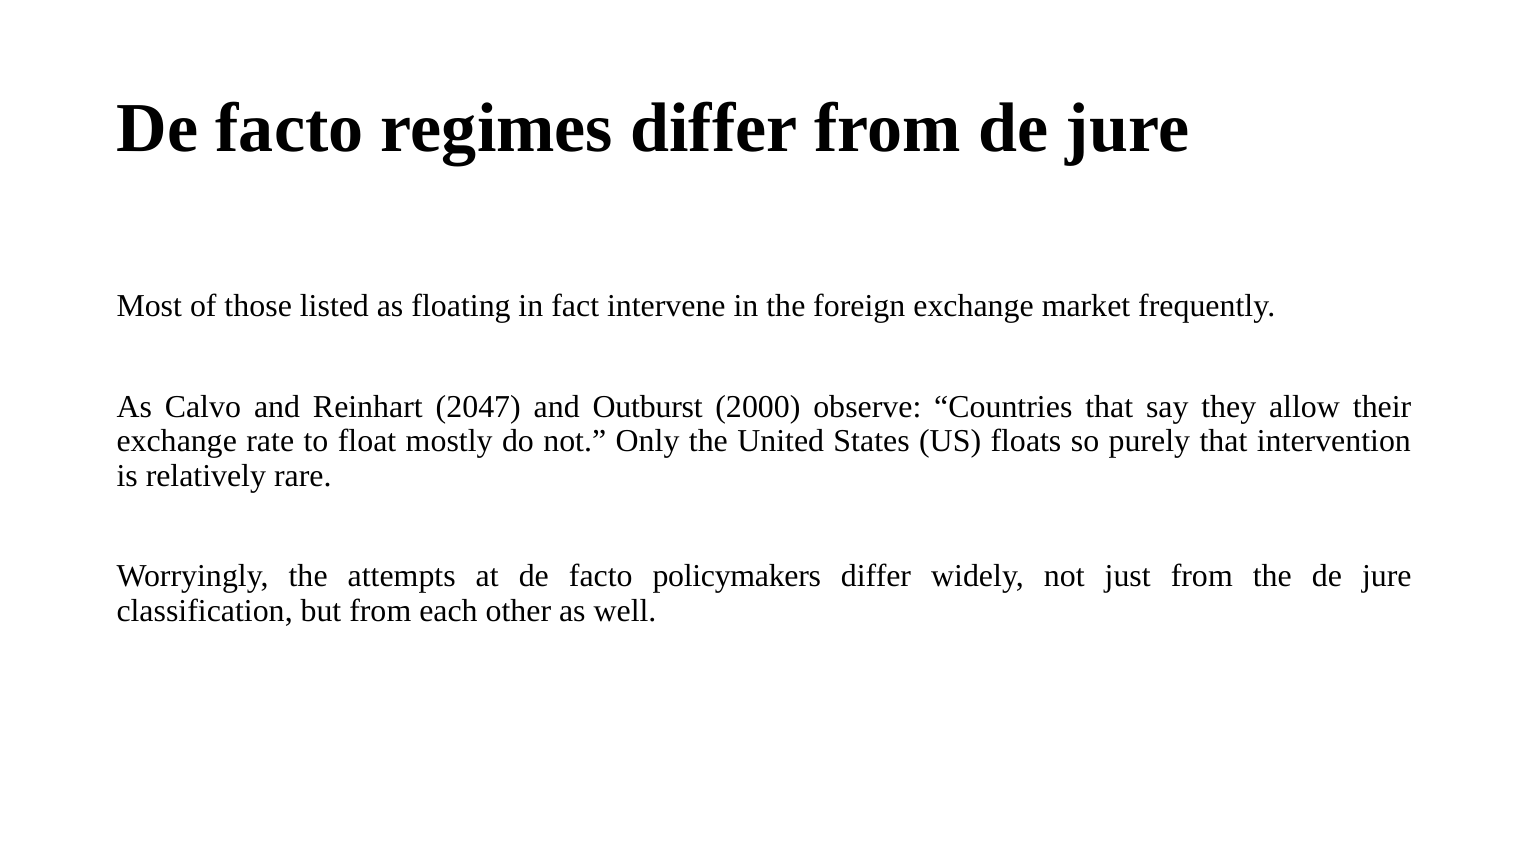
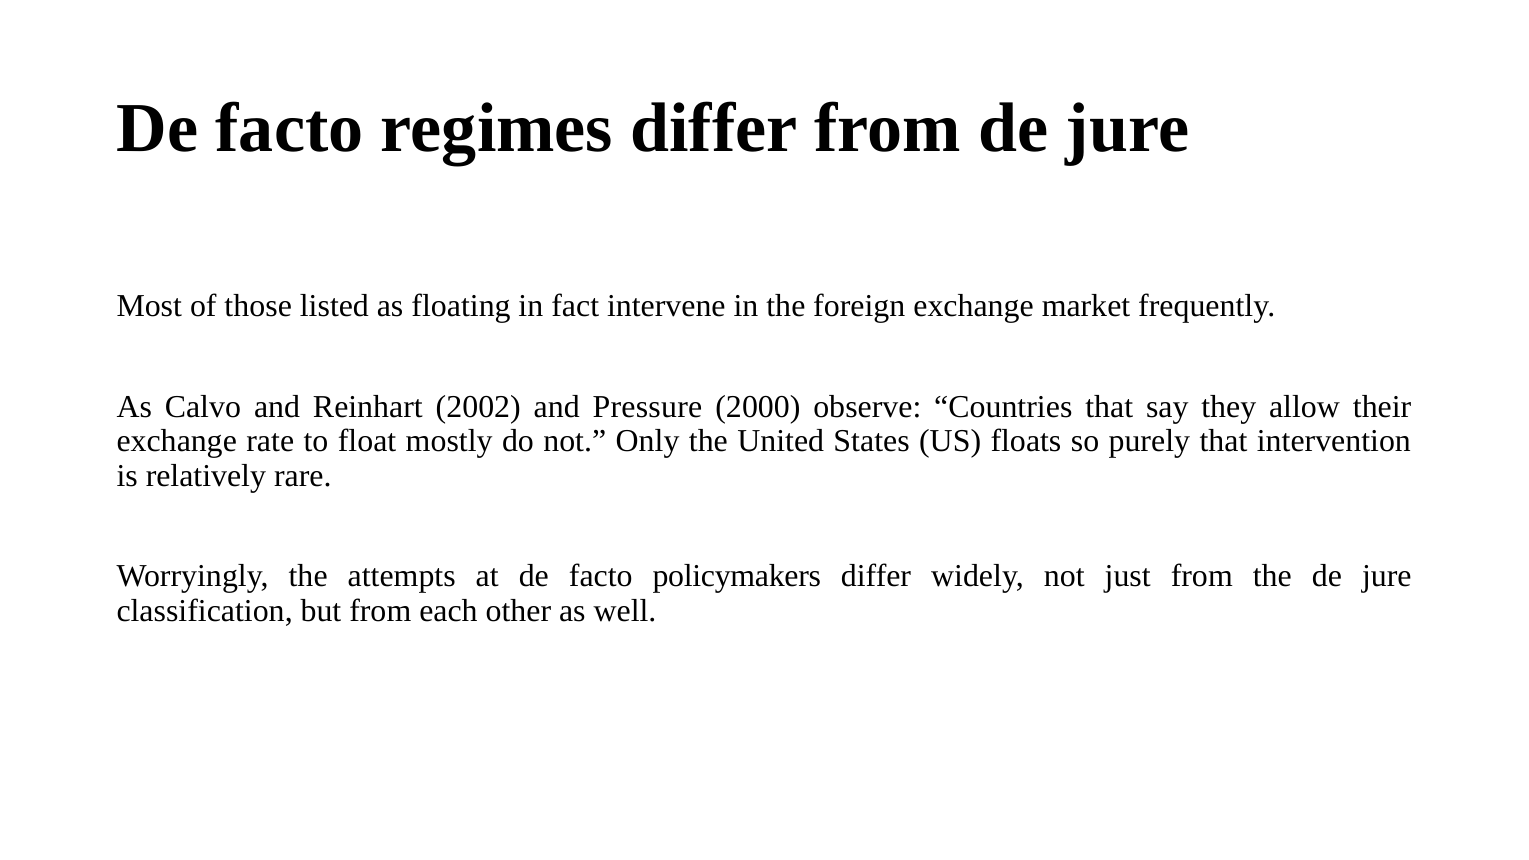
2047: 2047 -> 2002 (478, 407)
Outburst: Outburst -> Pressure (647, 407)
